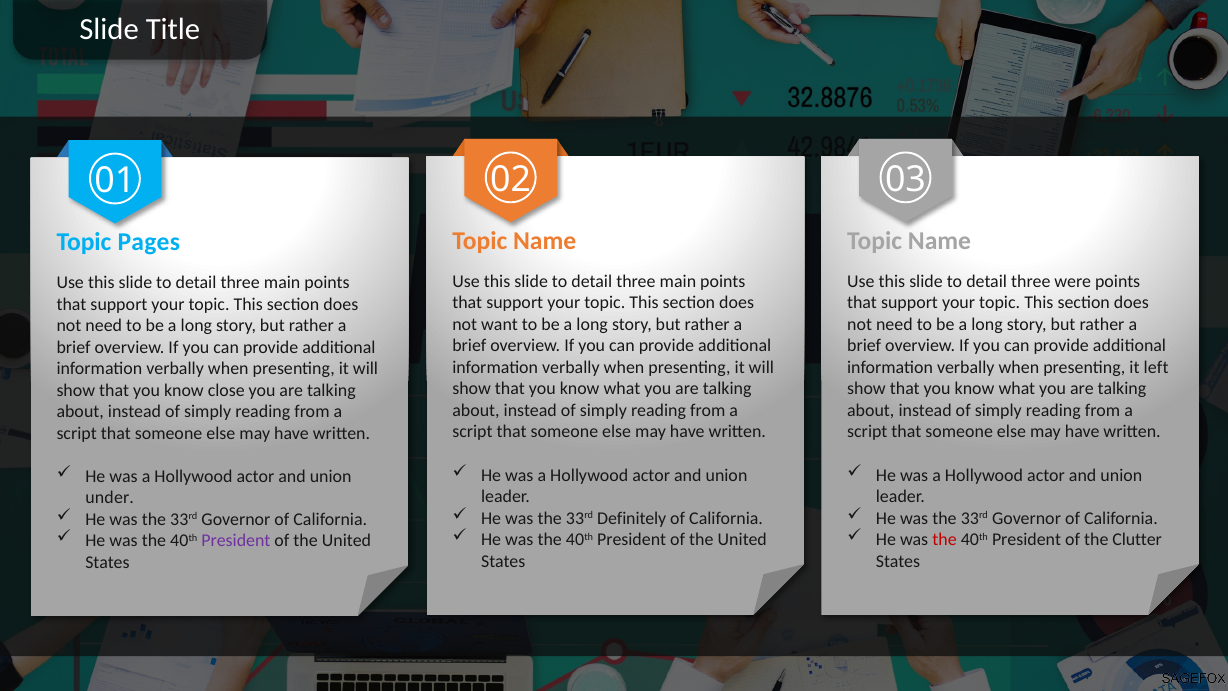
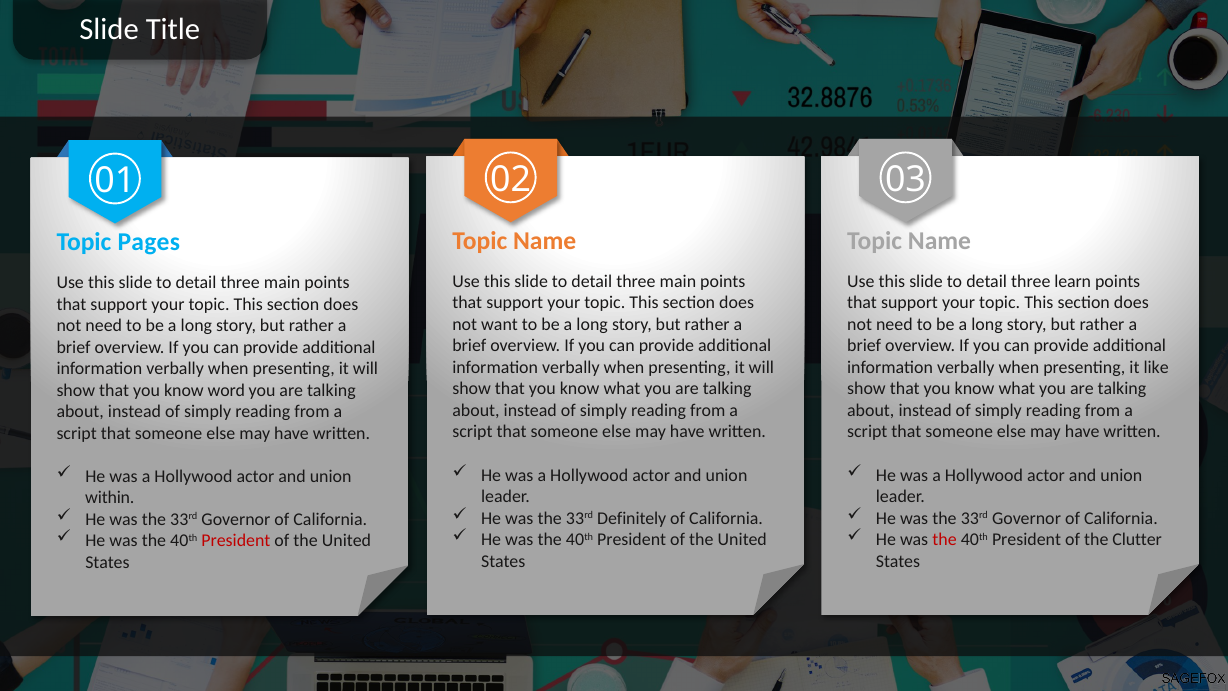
were: were -> learn (1073, 281)
left: left -> like (1156, 367)
close: close -> word (226, 390)
under: under -> within (110, 498)
President colour: purple -> red (236, 541)
